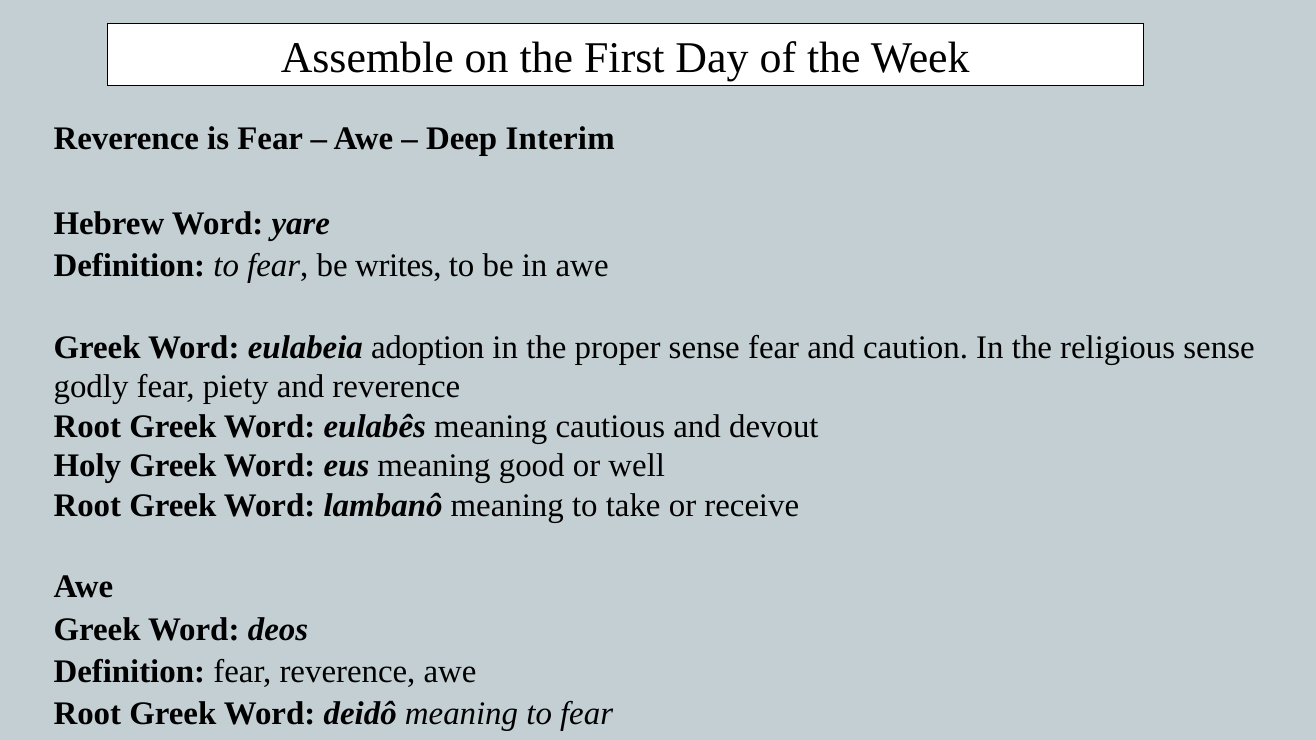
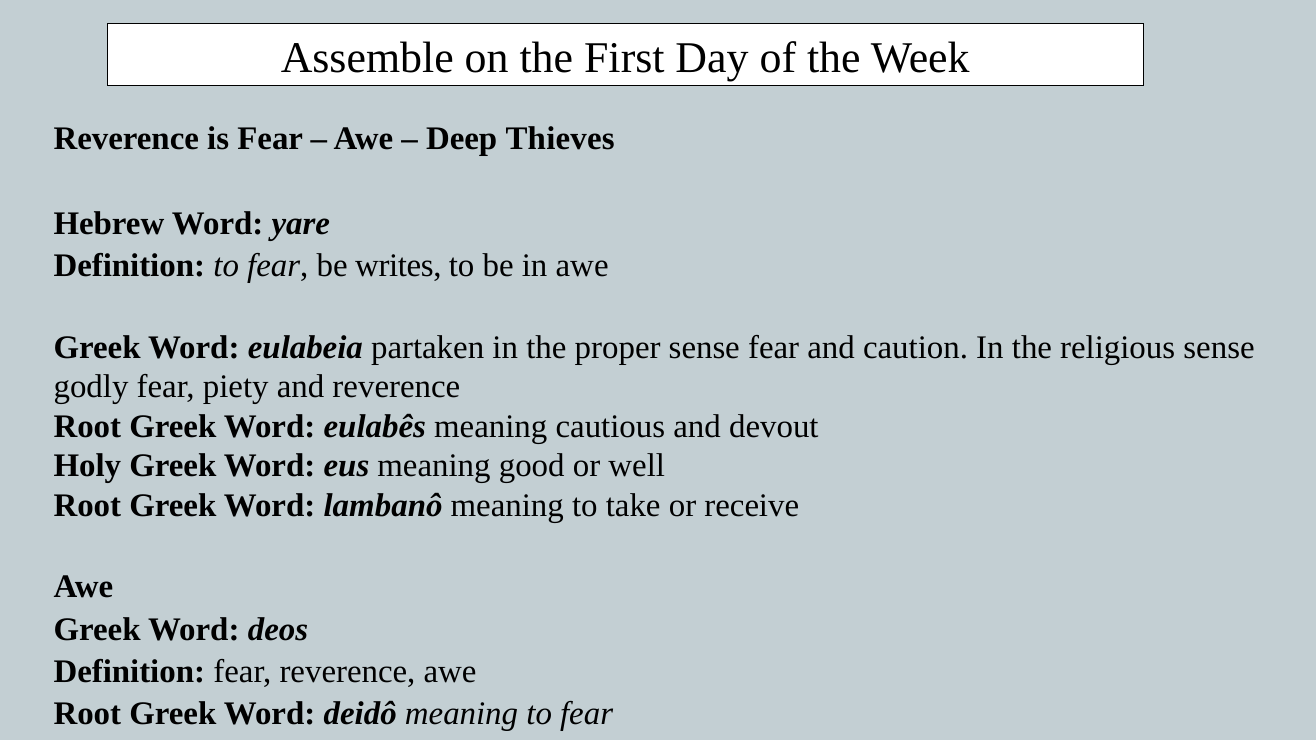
Interim: Interim -> Thieves (560, 139)
adoption: adoption -> partaken (428, 348)
